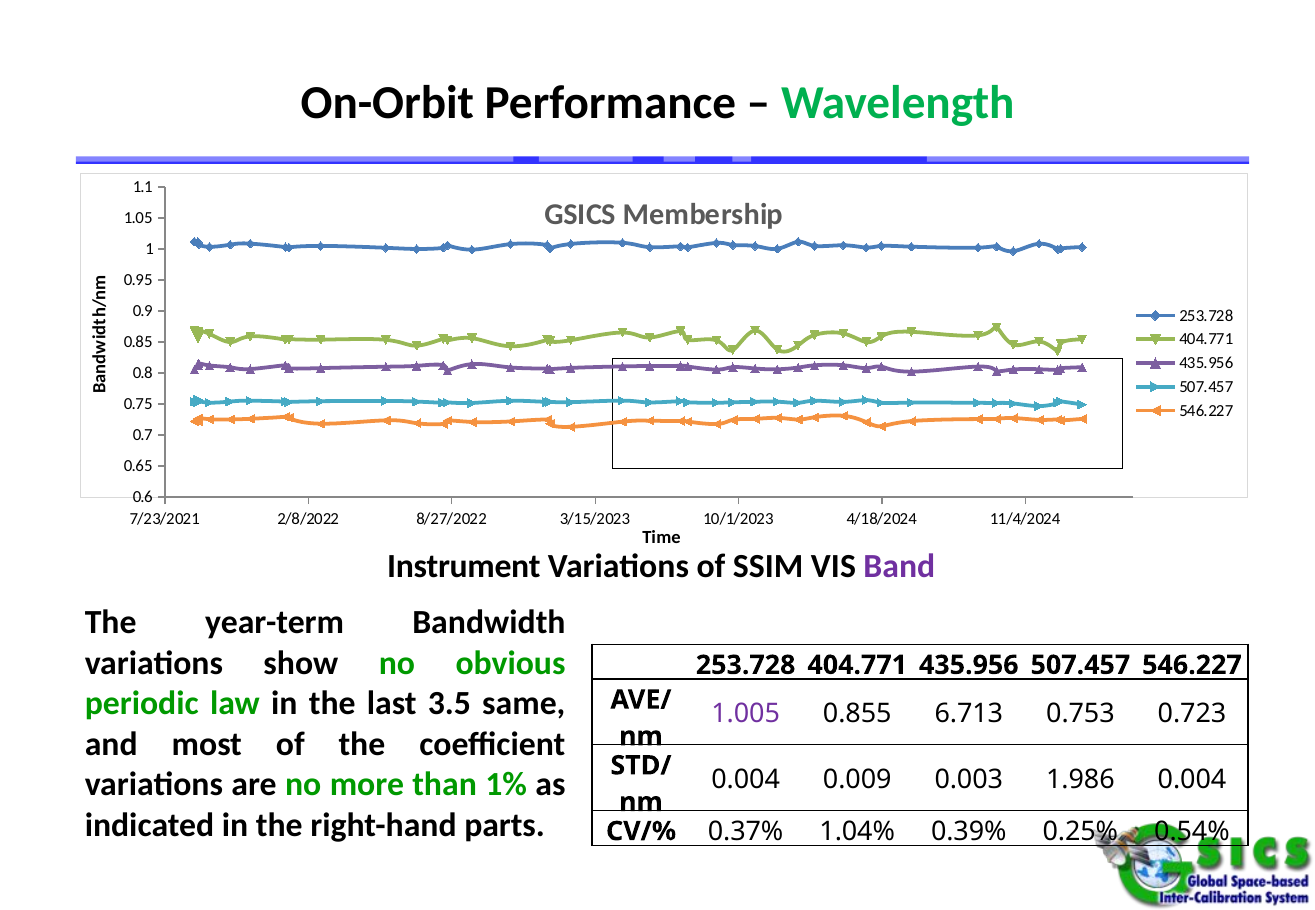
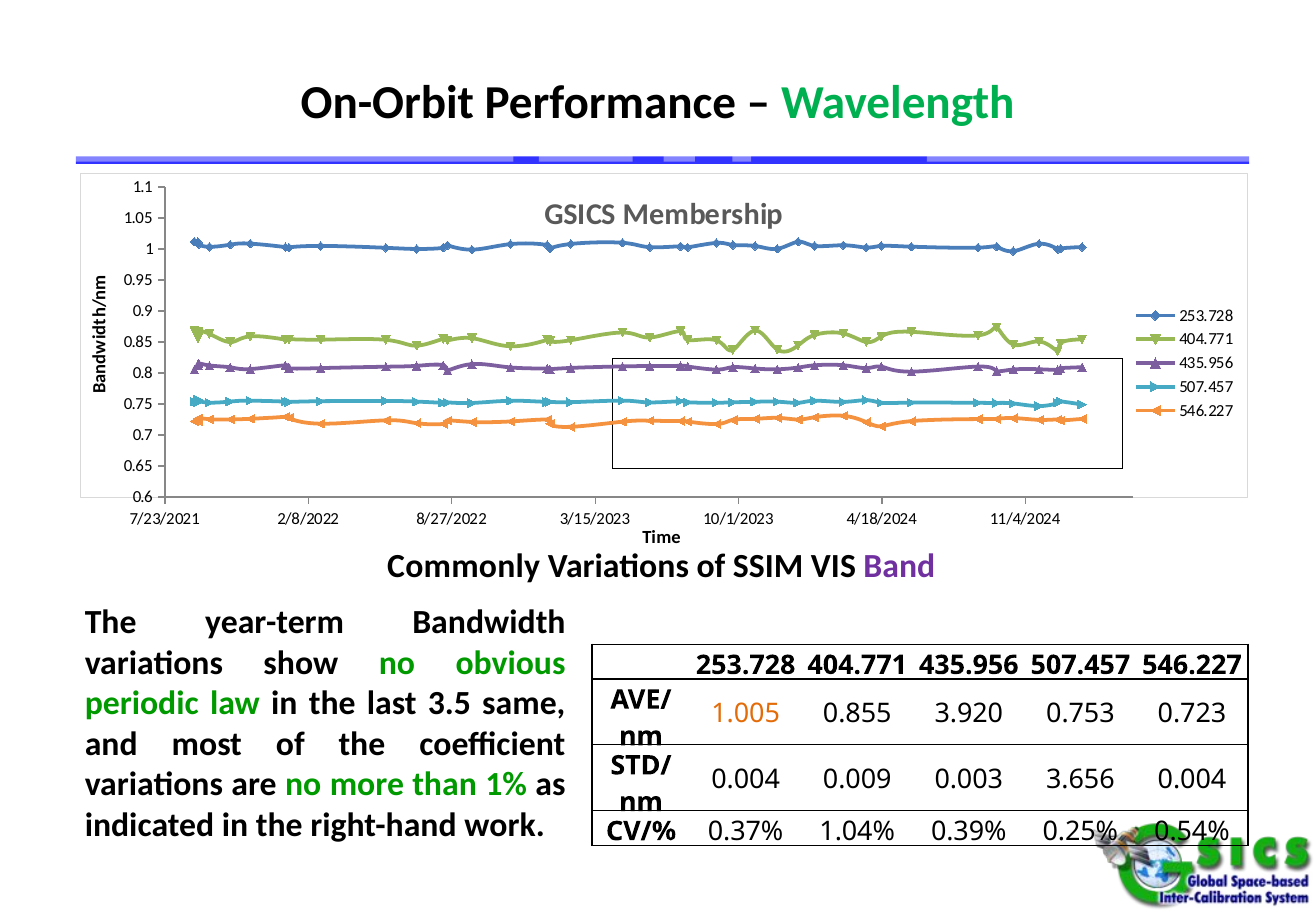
Instrument: Instrument -> Commonly (464, 566)
1.005 colour: purple -> orange (746, 714)
6.713: 6.713 -> 3.920 (969, 714)
1.986: 1.986 -> 3.656 (1080, 780)
parts: parts -> work (505, 825)
